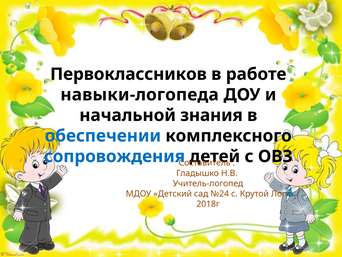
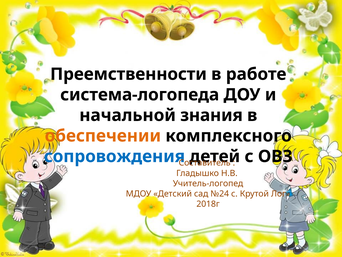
Первоклассников: Первоклассников -> Преемственности (128, 74)
навыки-логопеда: навыки-логопеда -> система-логопеда (140, 95)
обеспечении colour: blue -> orange (103, 136)
